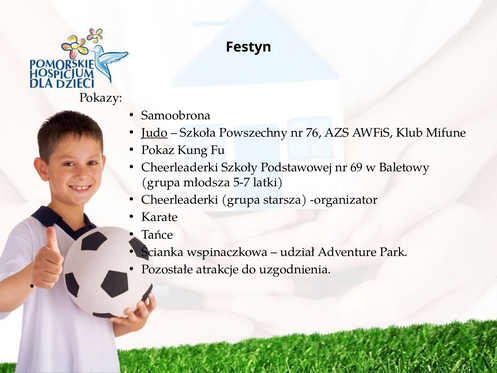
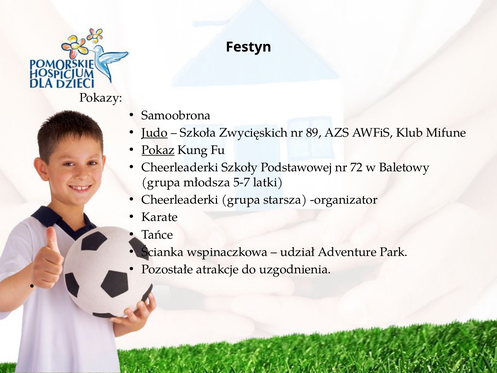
Powszechny: Powszechny -> Zwycięskich (253, 133)
76: 76 -> 89 (314, 133)
Pokaz underline: none -> present (158, 150)
69: 69 -> 72 (357, 167)
